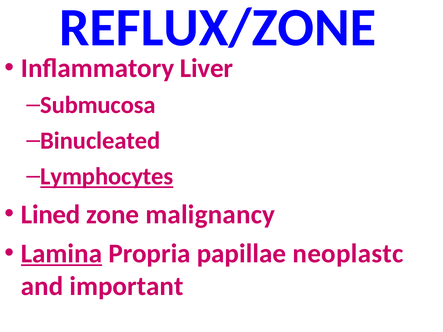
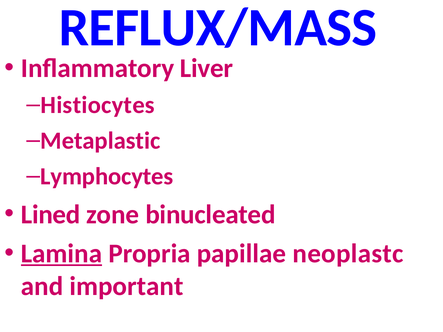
REFLUX/ZONE: REFLUX/ZONE -> REFLUX/MASS (218, 28)
Submucosa: Submucosa -> Histiocytes (98, 105)
Binucleated: Binucleated -> Metaplastic (100, 141)
Lymphocytes underline: present -> none (107, 177)
malignancy: malignancy -> binucleated (210, 215)
